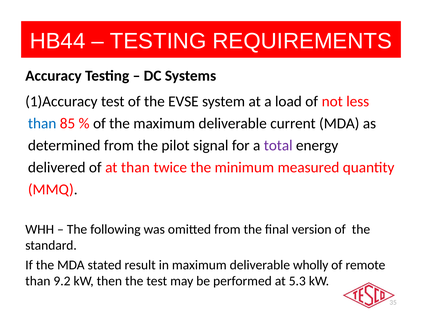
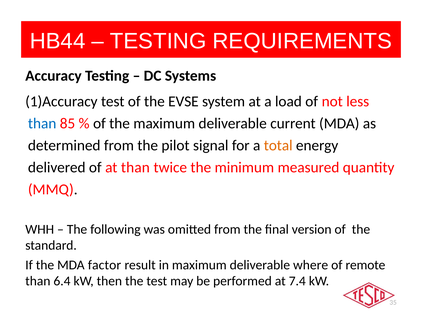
total colour: purple -> orange (278, 145)
stated: stated -> factor (105, 264)
wholly: wholly -> where (311, 264)
9.2: 9.2 -> 6.4 (62, 281)
5.3: 5.3 -> 7.4 (297, 281)
